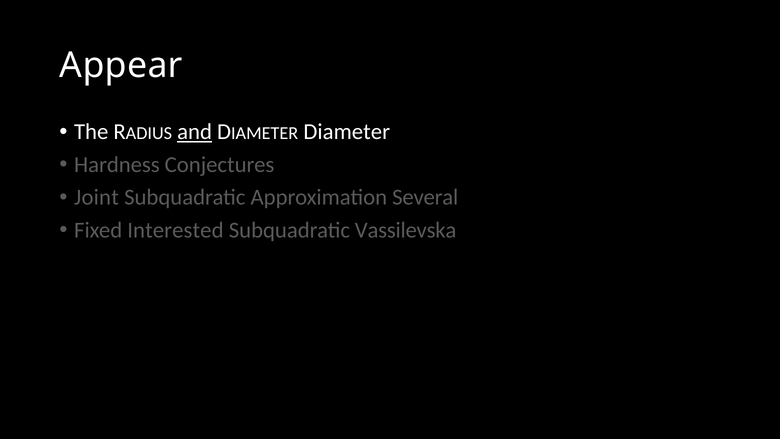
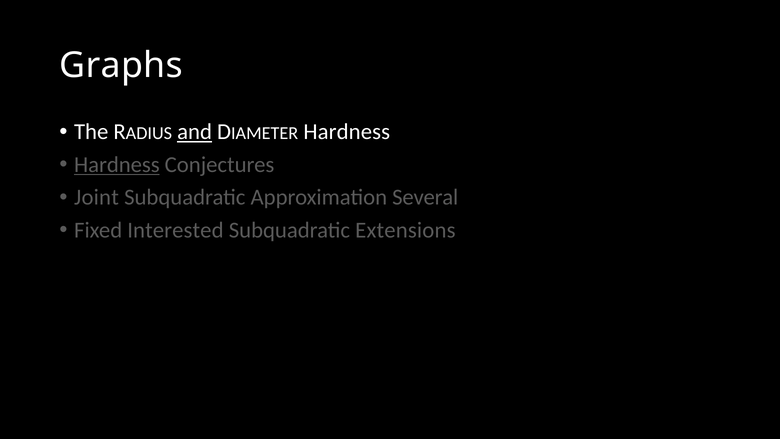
Appear: Appear -> Graphs (121, 66)
Diameter: Diameter -> Hardness (347, 132)
Hardness underline: none -> present (117, 165)
Vassilevska: Vassilevska -> Extensions (405, 230)
